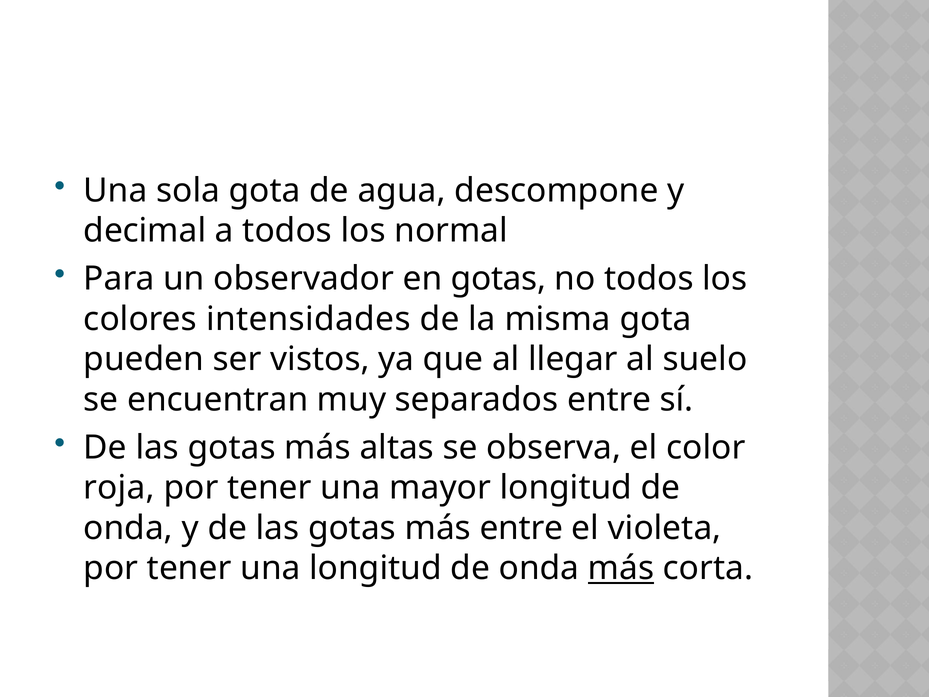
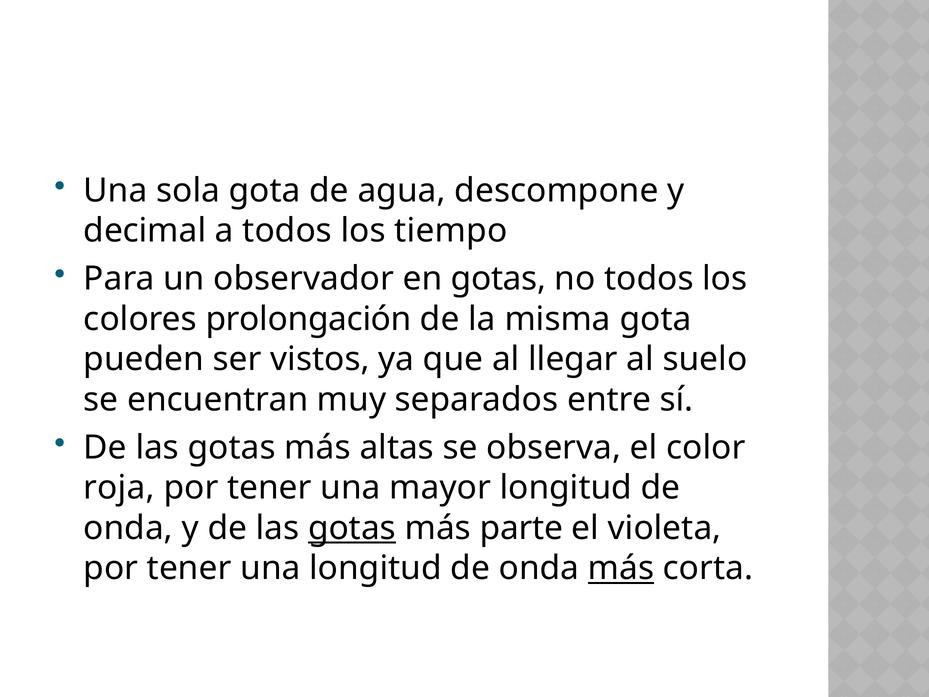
normal: normal -> tiempo (451, 231)
intensidades: intensidades -> prolongación (309, 319)
gotas underline: none -> present (352, 528)
más entre: entre -> parte (521, 528)
